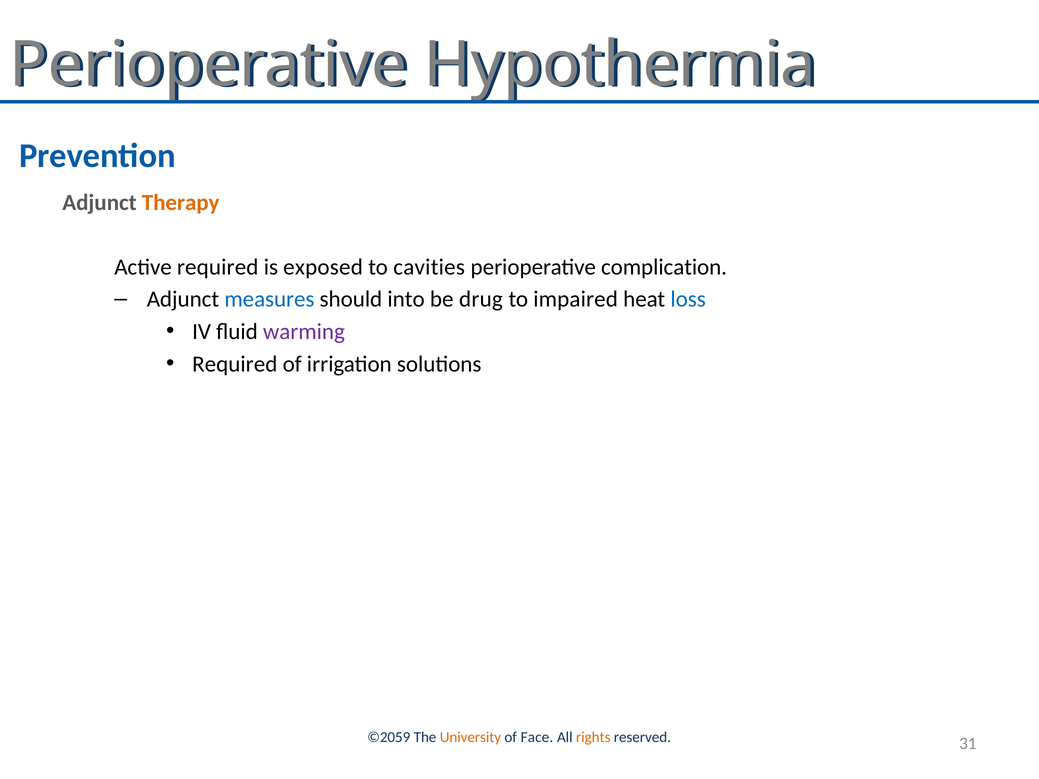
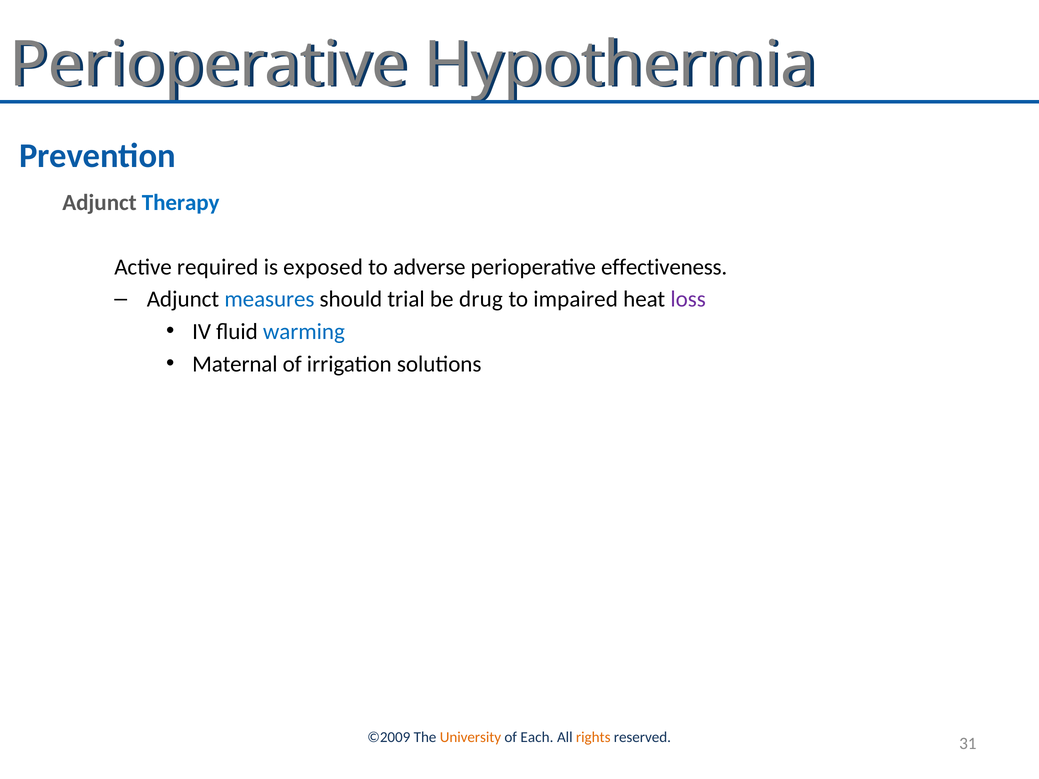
Therapy colour: orange -> blue (181, 202)
cavities: cavities -> adverse (429, 267)
complication: complication -> effectiveness (664, 267)
into: into -> trial (406, 299)
loss colour: blue -> purple (688, 299)
warming colour: purple -> blue (304, 332)
Required: Required -> Maternal (235, 364)
©2059: ©2059 -> ©2009 (389, 738)
Face: Face -> Each (537, 738)
